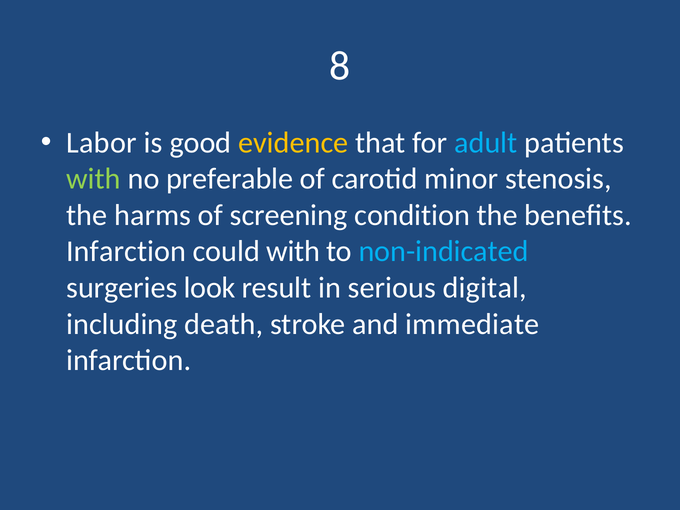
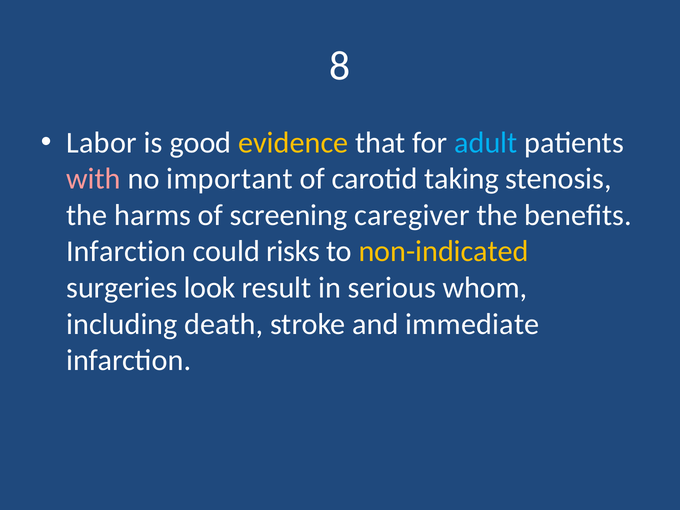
with colour: light green -> pink (94, 179)
preferable: preferable -> important (229, 179)
minor: minor -> taking (462, 179)
condition: condition -> caregiver (412, 215)
could with: with -> risks (293, 251)
non-indicated colour: light blue -> yellow (444, 251)
digital: digital -> whom (485, 288)
